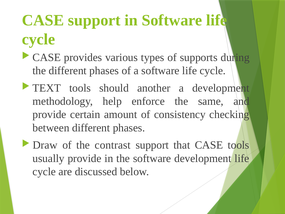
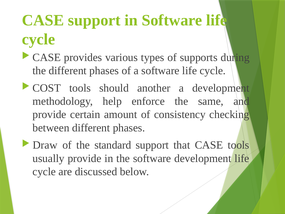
TEXT: TEXT -> COST (47, 88)
contrast: contrast -> standard (113, 145)
